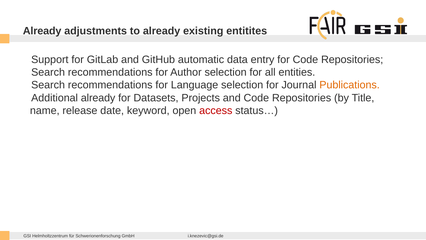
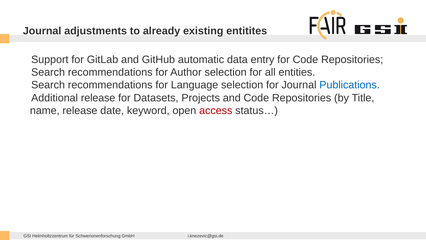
Already: Already -> Journal (42, 31)
Publications colour: orange -> blue (350, 85)
Additional already: already -> release (98, 98)
